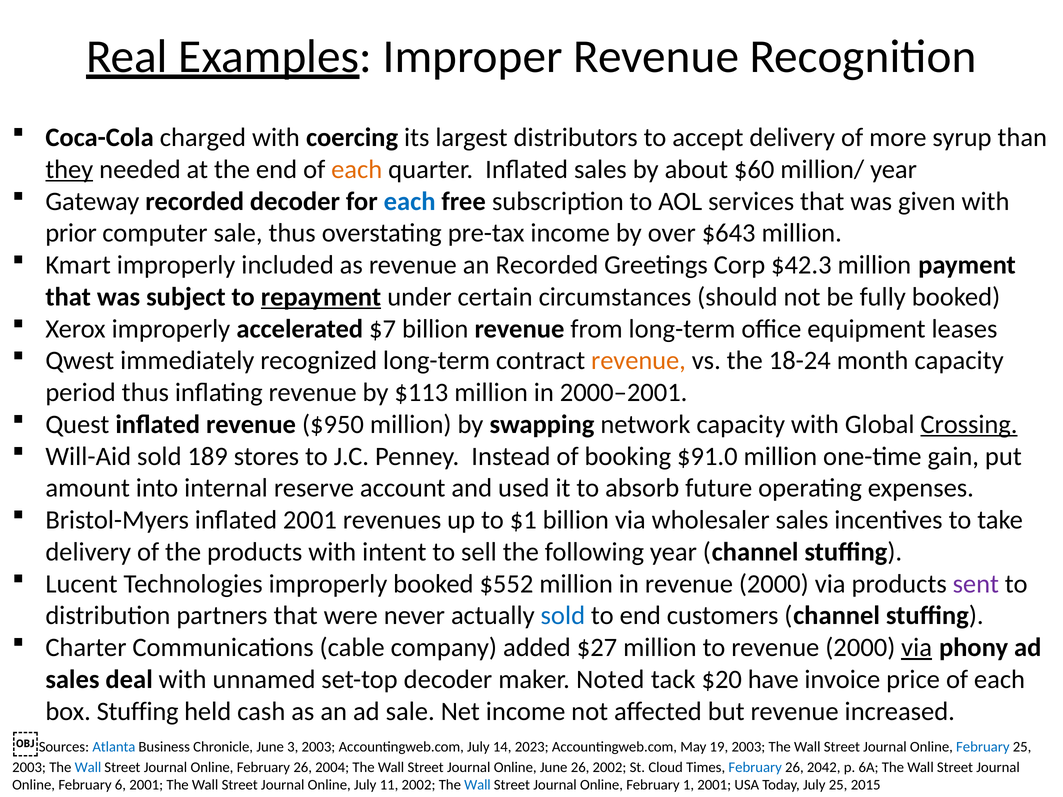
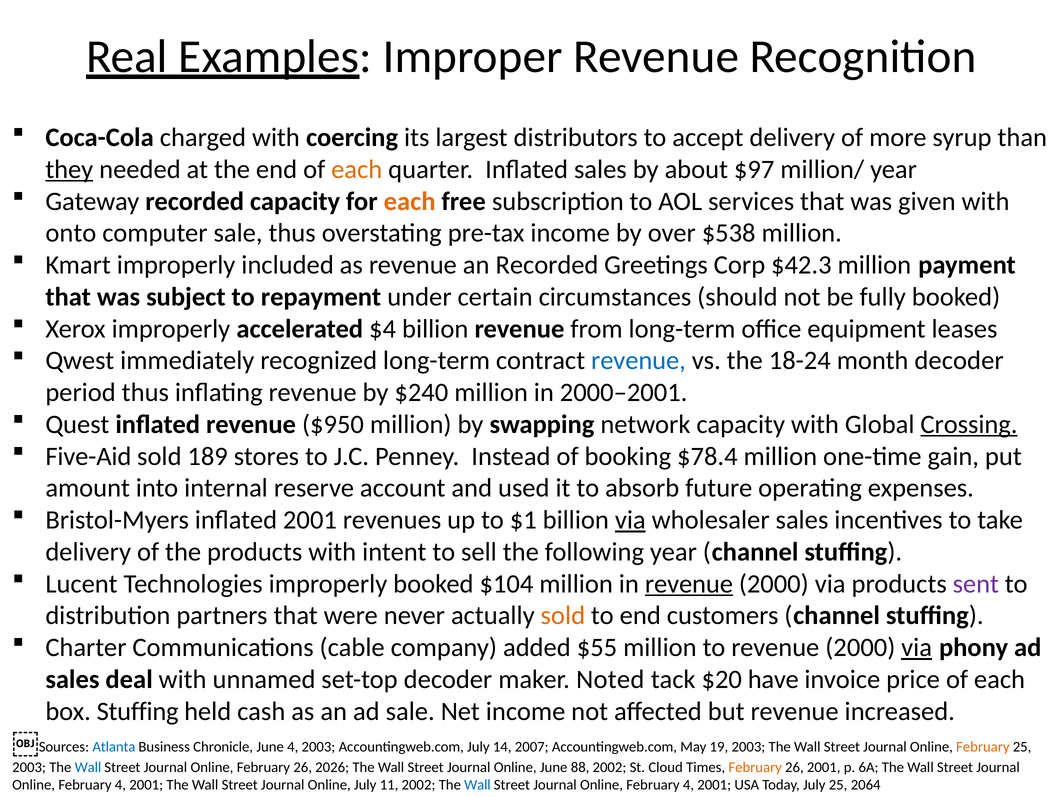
$60: $60 -> $97 (754, 169)
recorded decoder: decoder -> capacity (295, 201)
each colour: blue -> orange (410, 201)
prior: prior -> onto (71, 233)
$643: $643 -> $538 (729, 233)
repayment underline: present -> none (321, 297)
$7: $7 -> $4 (383, 329)
revenue colour: orange -> blue (638, 361)
month capacity: capacity -> decoder (959, 361)
$113: $113 -> $240 (421, 393)
Will-Aid: Will-Aid -> Five-Aid (88, 456)
$91.0: $91.0 -> $78.4 (707, 456)
via underline: none -> present (630, 520)
$552: $552 -> $104 (506, 584)
revenue underline: none -> present (689, 584)
sold colour: blue -> orange (563, 616)
$27: $27 -> $55 (597, 648)
June 3: 3 -> 4 (293, 747)
2023: 2023 -> 2007 (532, 747)
February colour: blue -> orange (983, 747)
2004: 2004 -> 2026 (332, 767)
June 26: 26 -> 88 (580, 767)
February colour: blue -> orange (755, 767)
26 2042: 2042 -> 2001 (824, 767)
6: 6 -> 4 (120, 785)
1: 1 -> 4 (689, 785)
2015: 2015 -> 2064 (866, 785)
